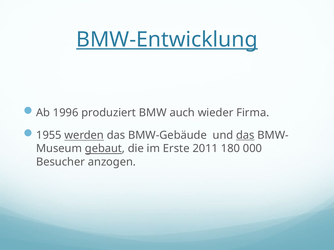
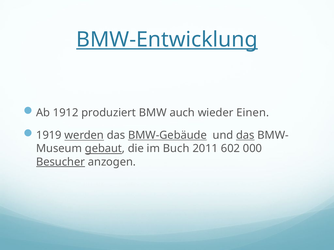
1996: 1996 -> 1912 (66, 113)
Firma: Firma -> Einen (253, 113)
1955: 1955 -> 1919 (49, 136)
BMW-Gebäude underline: none -> present (167, 136)
Erste: Erste -> Buch (176, 149)
180: 180 -> 602 (230, 149)
Besucher underline: none -> present (61, 162)
